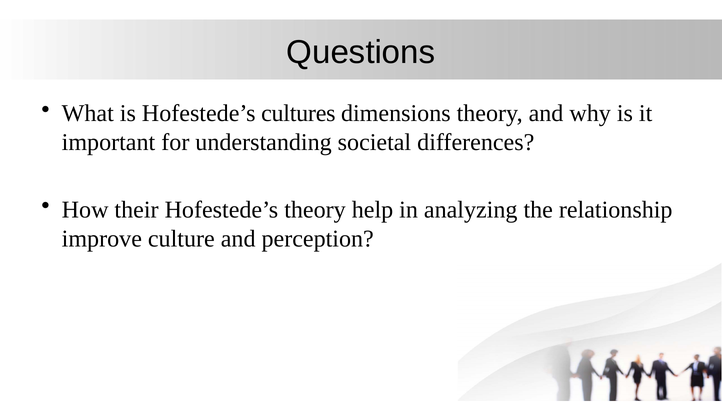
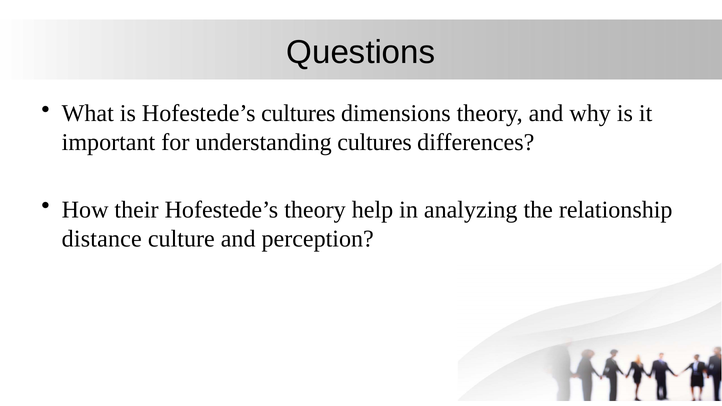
understanding societal: societal -> cultures (375, 142)
improve: improve -> distance (102, 239)
